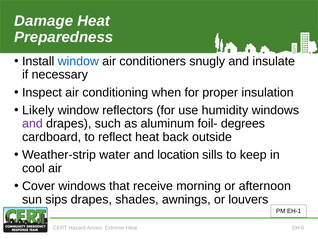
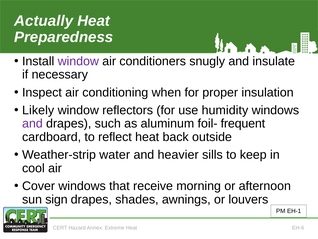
Damage: Damage -> Actually (44, 21)
window colour: blue -> purple (78, 61)
degrees: degrees -> frequent (243, 123)
location: location -> heavier (178, 155)
sips: sips -> sign (56, 199)
